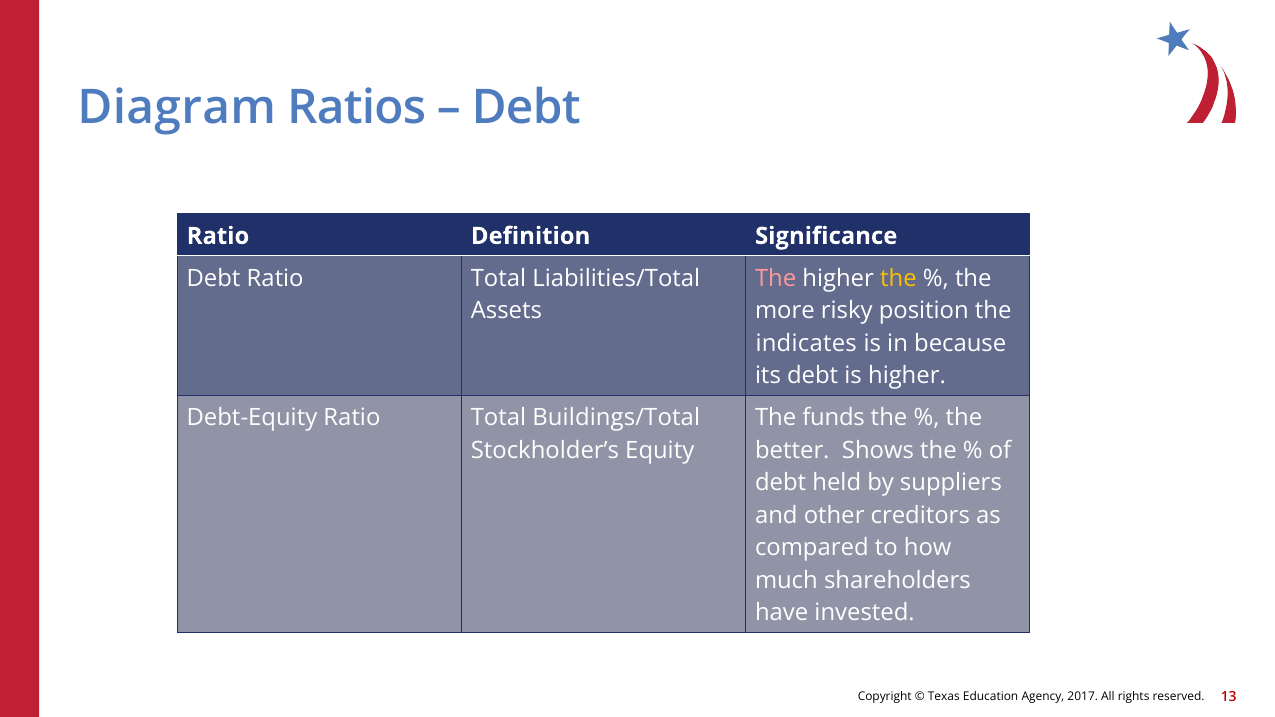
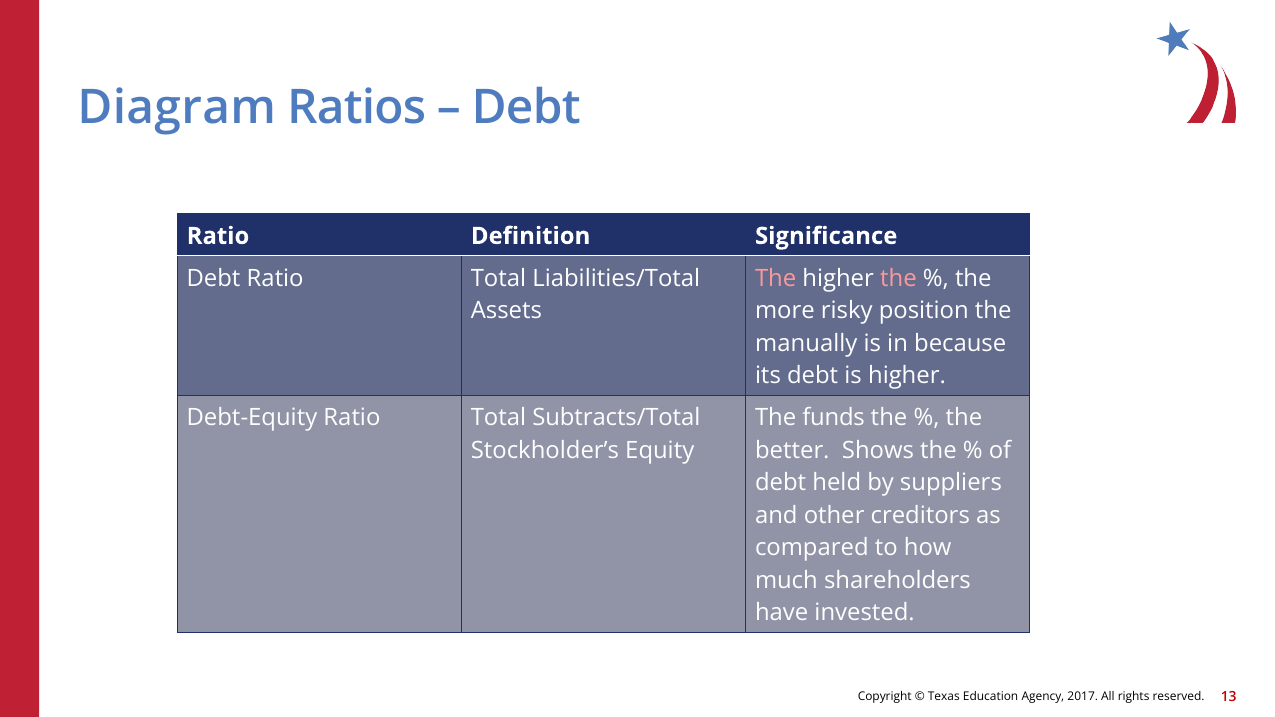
the colour: yellow -> pink (898, 278)
indicates: indicates -> manually (806, 343)
Buildings/Total: Buildings/Total -> Subtracts/Total (616, 418)
